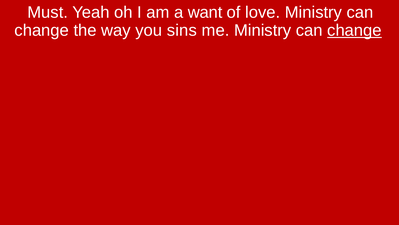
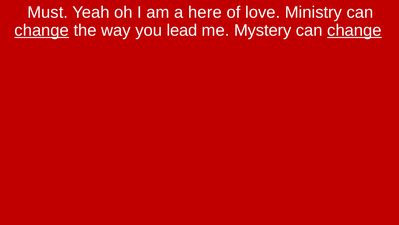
want: want -> here (205, 12)
change underline: none -> present (42, 30)
sins: sins -> lead (182, 30)
me Ministry: Ministry -> Mystery (263, 30)
